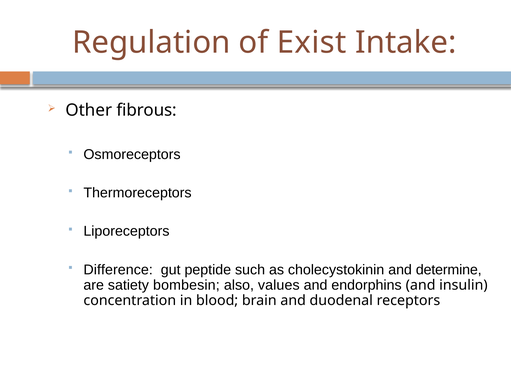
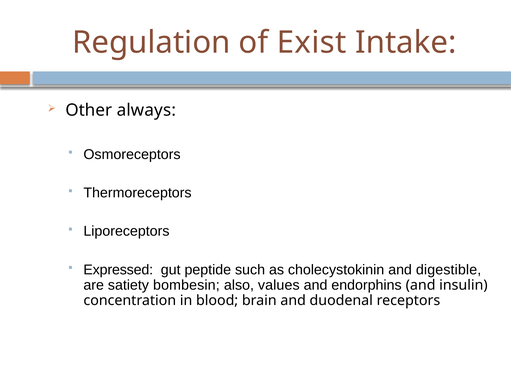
fibrous: fibrous -> always (146, 110)
Difference: Difference -> Expressed (118, 270)
determine: determine -> digestible (449, 270)
